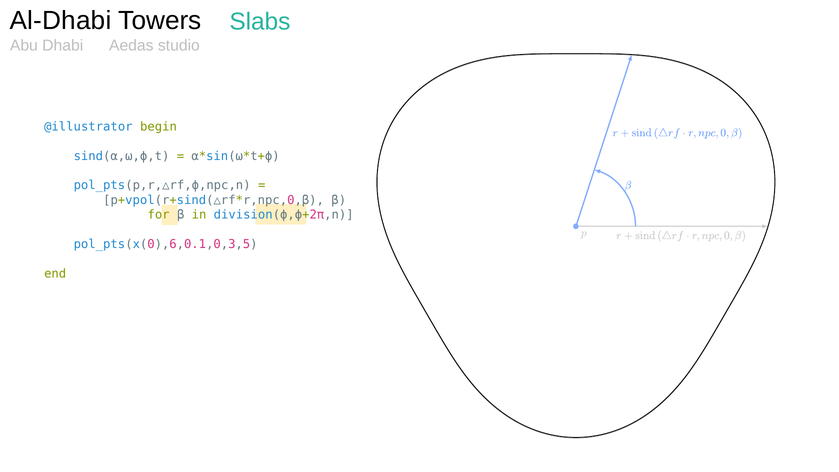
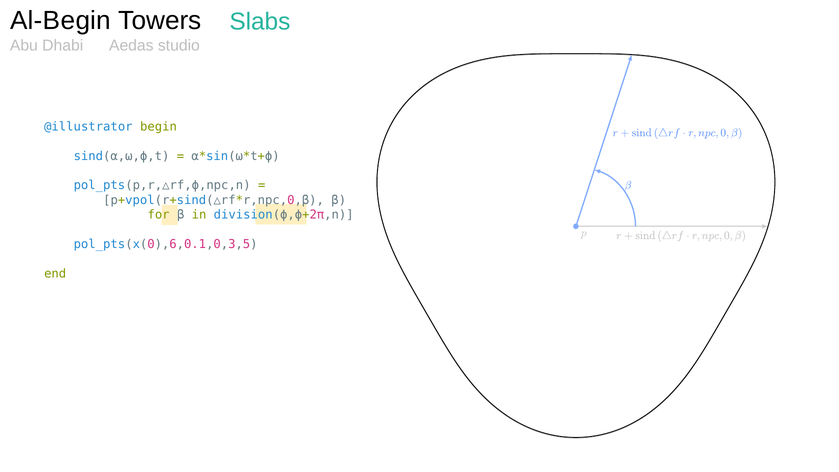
Al-Dhabi: Al-Dhabi -> Al-Begin (61, 21)
